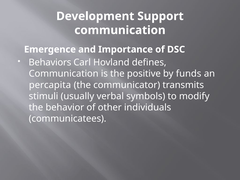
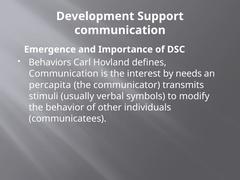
positive: positive -> interest (144, 74)
funds: funds -> needs (189, 74)
